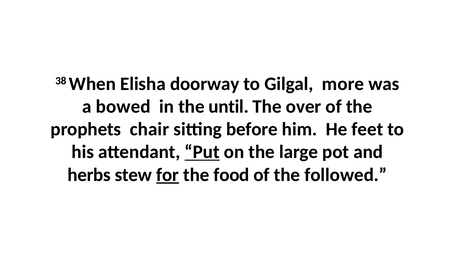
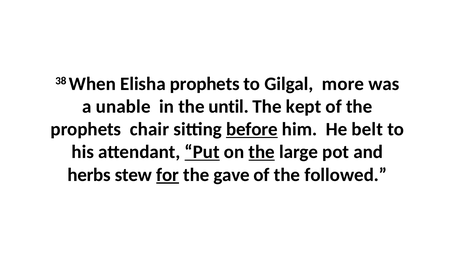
Elisha doorway: doorway -> prophets (205, 84)
bowed: bowed -> unable (123, 107)
over: over -> kept (304, 107)
before underline: none -> present (252, 129)
feet: feet -> belt (367, 129)
the underline: none -> present (262, 152)
food: food -> gave (232, 175)
